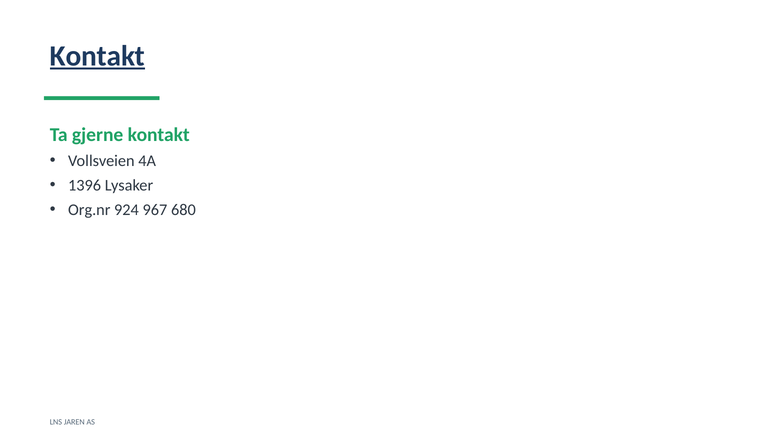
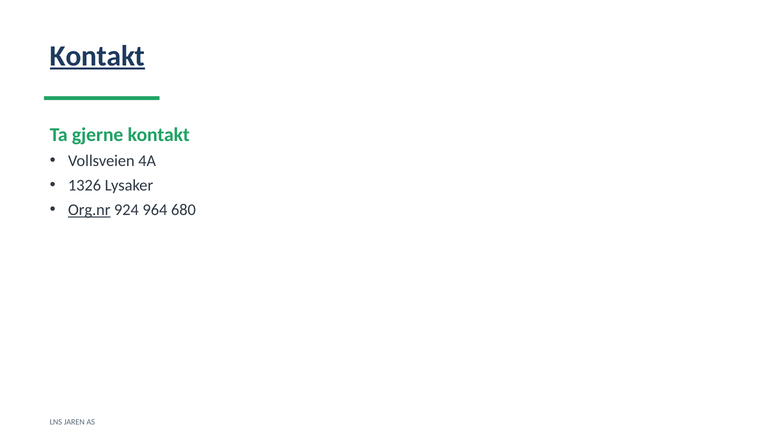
1396: 1396 -> 1326 (85, 185)
Org.nr underline: none -> present (89, 210)
967: 967 -> 964 (155, 210)
